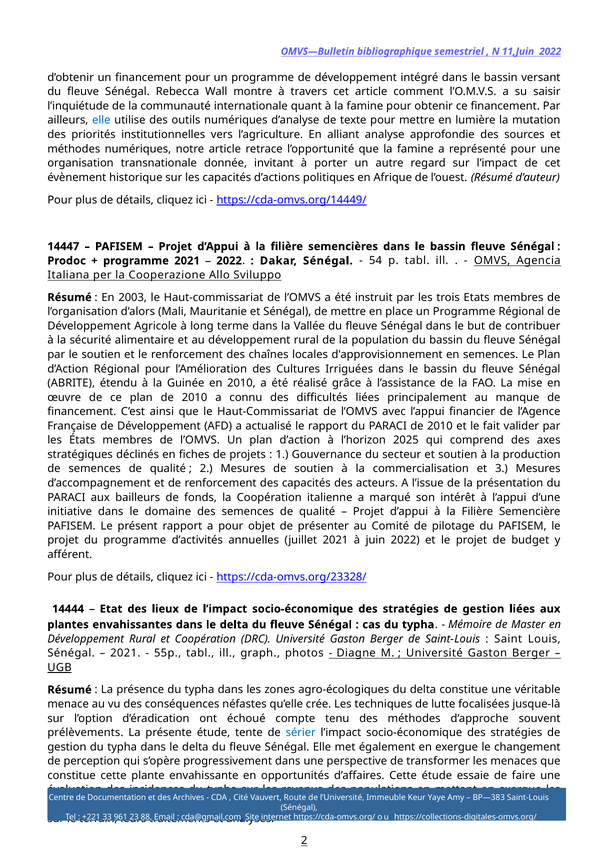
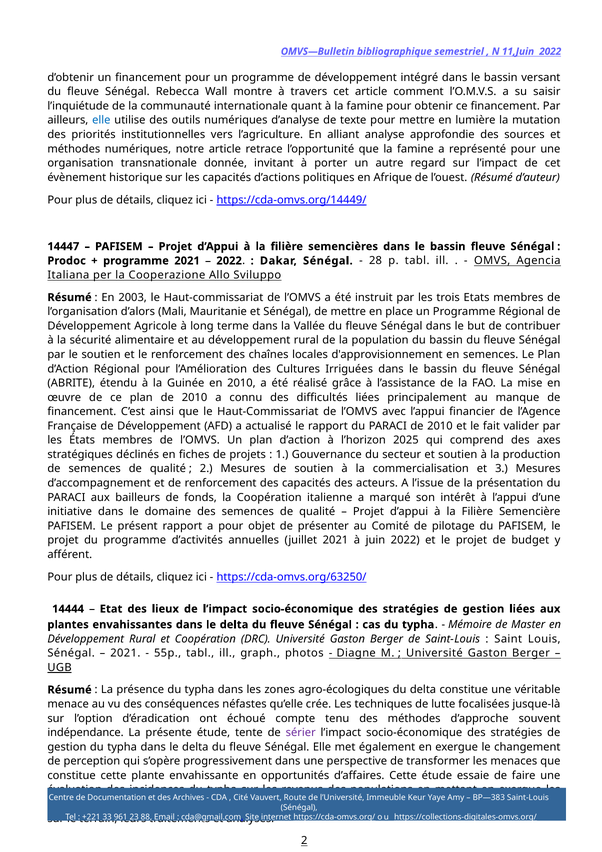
54: 54 -> 28 (376, 261)
https://cda-omvs.org/23328/: https://cda-omvs.org/23328/ -> https://cda-omvs.org/63250/ (291, 577)
prélèvements: prélèvements -> indépendance (86, 733)
sérier colour: blue -> purple (301, 733)
